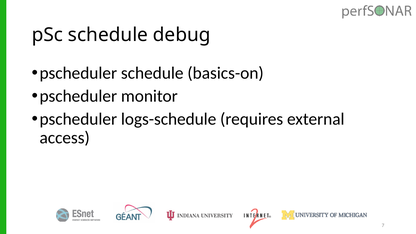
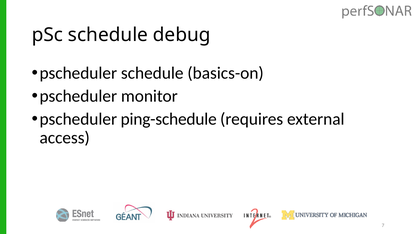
logs-schedule: logs-schedule -> ping-schedule (169, 119)
